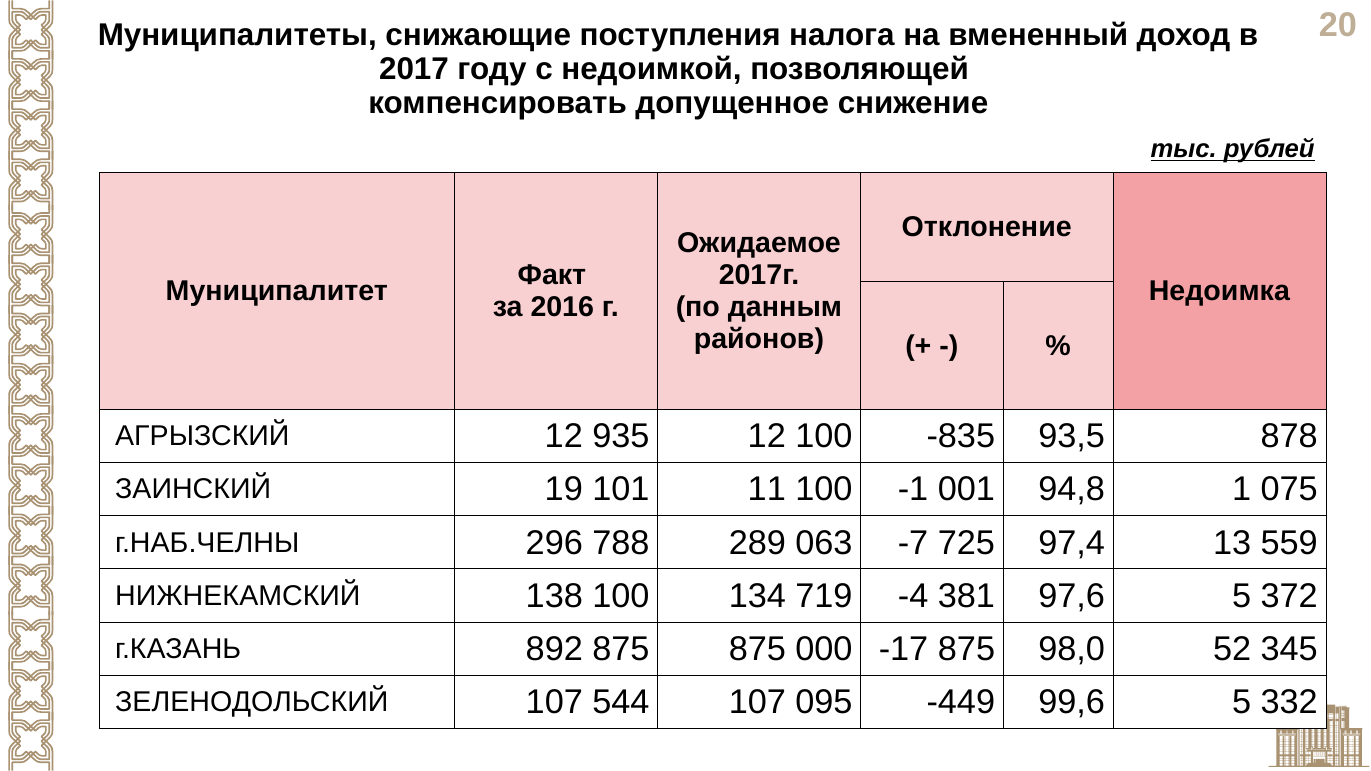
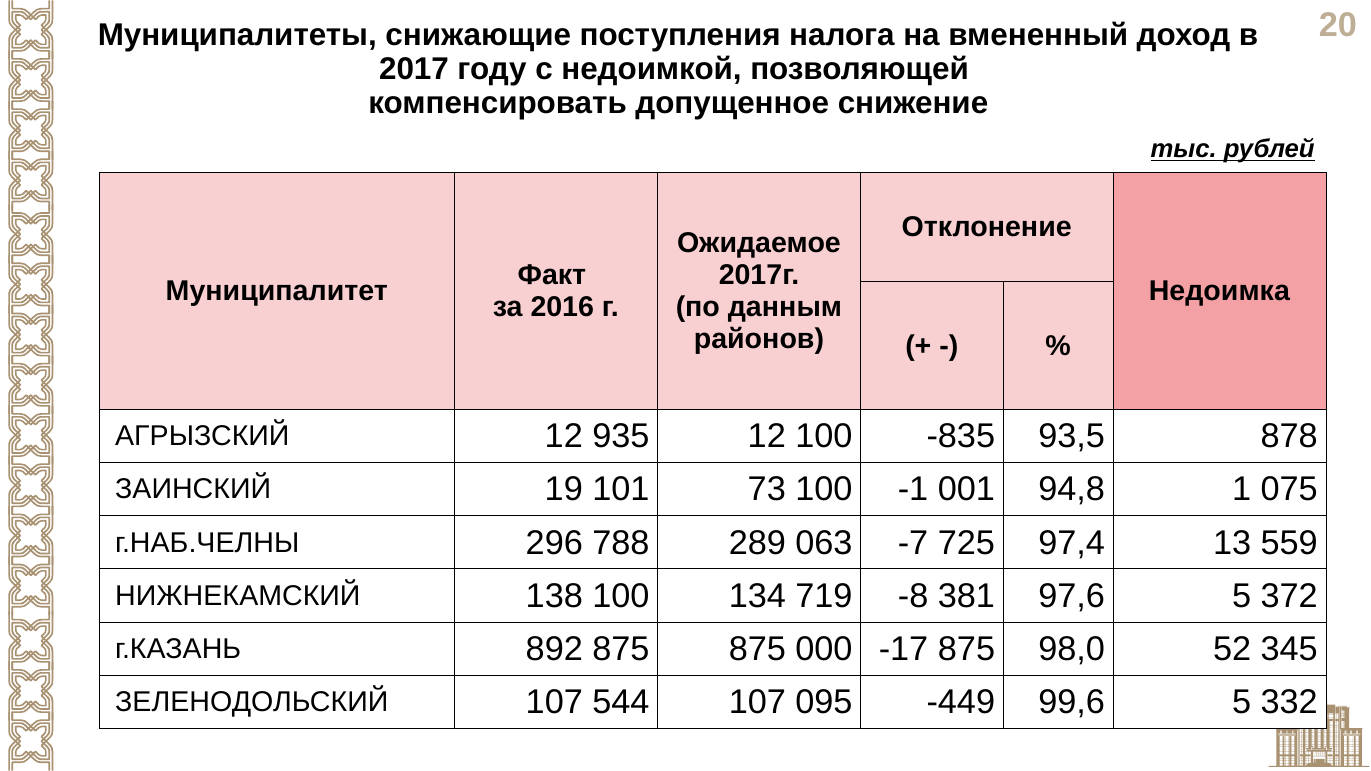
11: 11 -> 73 (767, 490)
-4: -4 -> -8 (913, 596)
